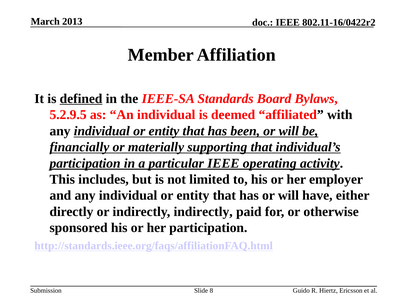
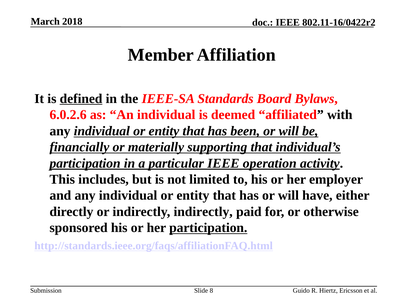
2013: 2013 -> 2018 (72, 21)
5.2.9.5: 5.2.9.5 -> 6.0.2.6 (68, 115)
operating: operating -> operation (270, 163)
participation underline: none -> present (208, 228)
